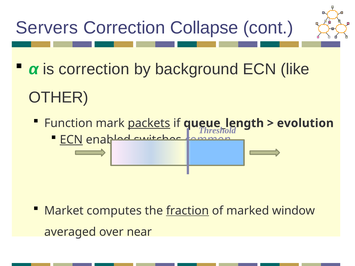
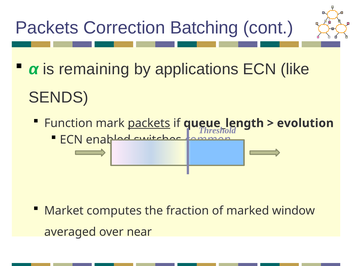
Servers: Servers -> Packets (47, 28)
Collapse: Collapse -> Batching (204, 28)
is correction: correction -> remaining (94, 69)
background: background -> applications (197, 69)
OTHER: OTHER -> SENDS (58, 98)
ECN underline: present -> none (71, 140)
fraction underline: present -> none (187, 211)
